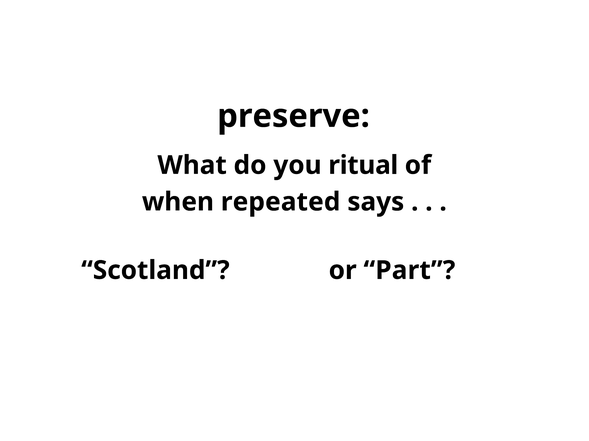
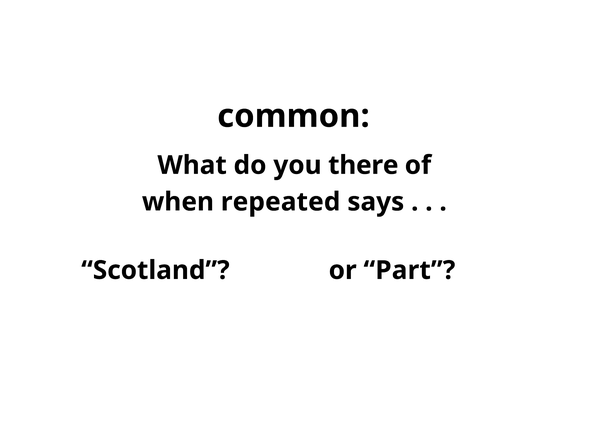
preserve: preserve -> common (293, 116)
ritual: ritual -> there (363, 166)
